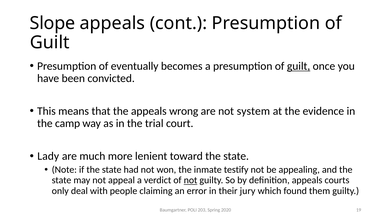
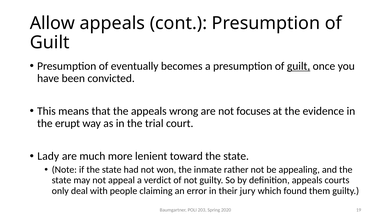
Slope: Slope -> Allow (52, 23)
system: system -> focuses (253, 111)
camp: camp -> erupt (68, 123)
testify: testify -> rather (236, 170)
not underline: present -> none (191, 180)
